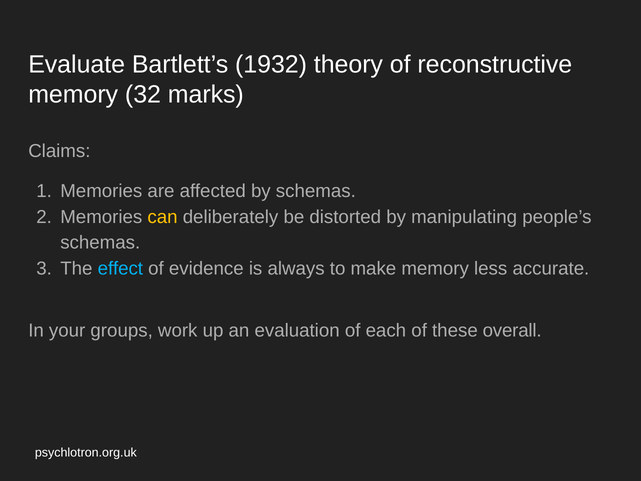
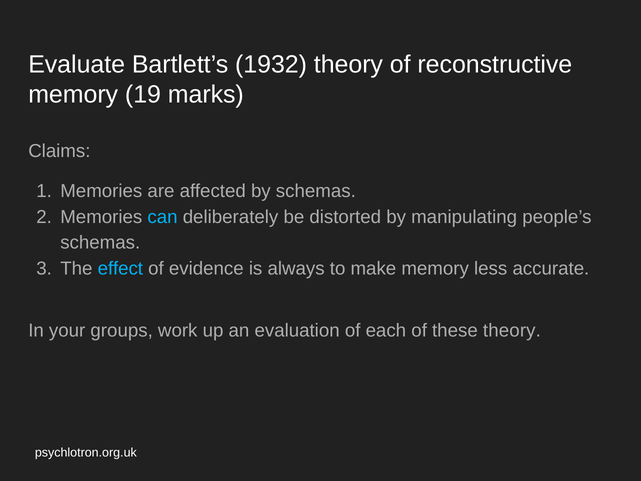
32: 32 -> 19 (143, 95)
can colour: yellow -> light blue (163, 217)
these overall: overall -> theory (512, 330)
